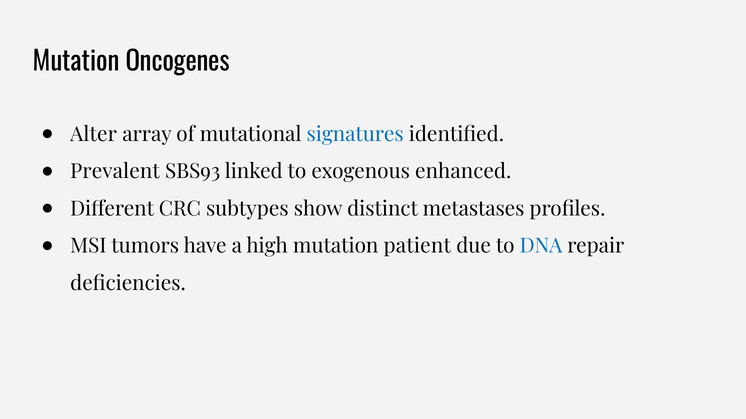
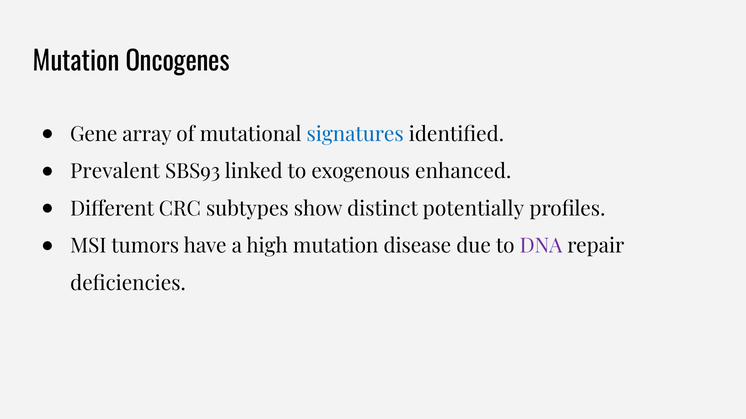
Alter: Alter -> Gene (94, 134)
metastases: metastases -> potentially (473, 209)
patient: patient -> disease (417, 246)
DNA colour: blue -> purple (541, 246)
